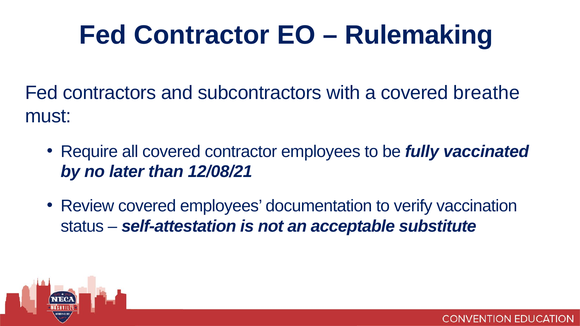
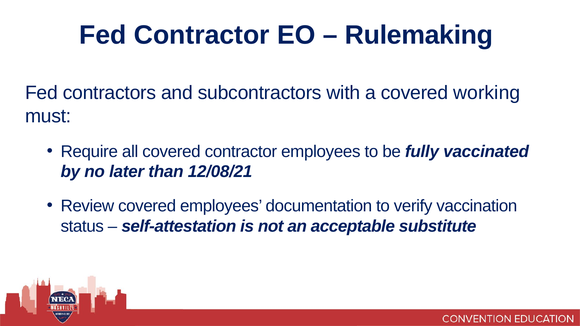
breathe: breathe -> working (487, 93)
